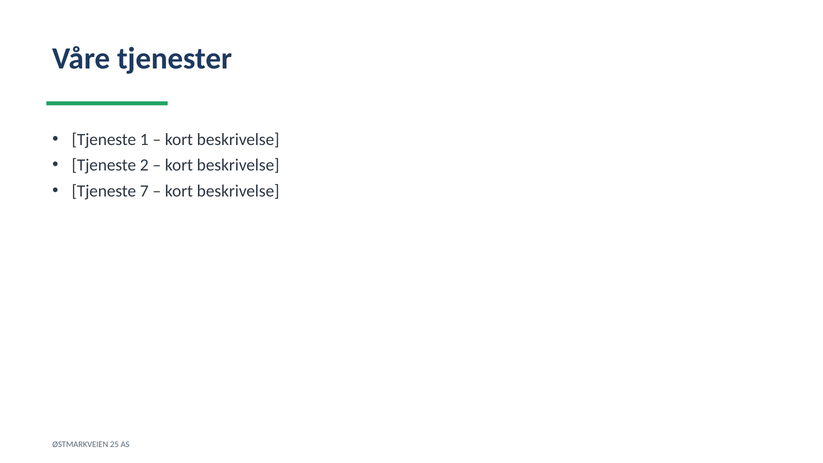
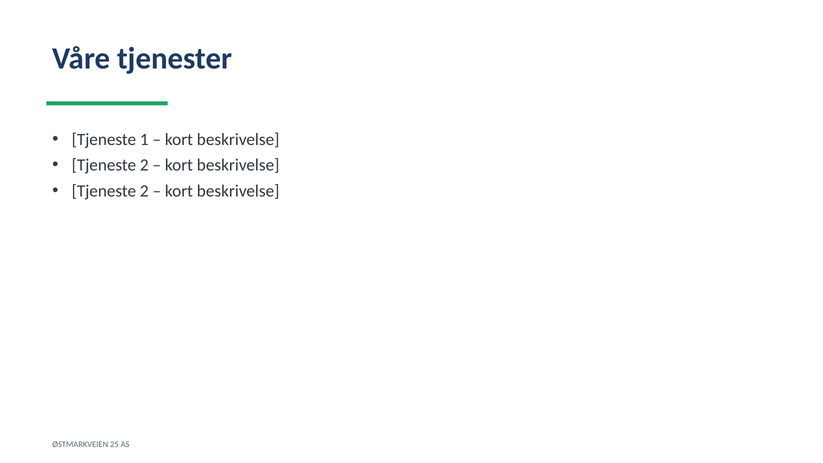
7: 7 -> 2 (144, 191)
